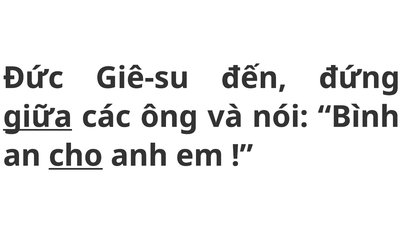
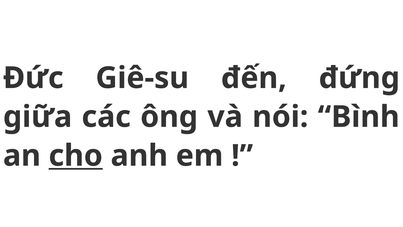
giữa underline: present -> none (38, 117)
